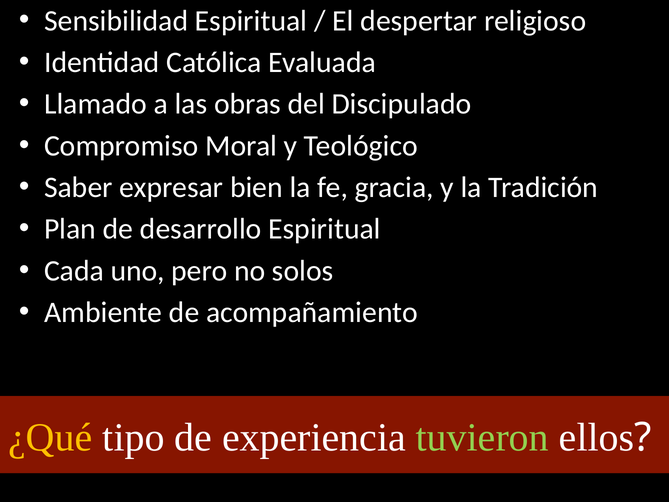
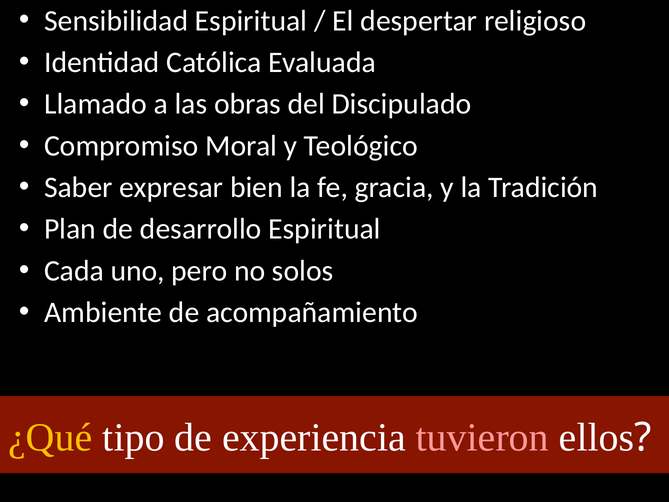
tuvieron colour: light green -> pink (482, 437)
